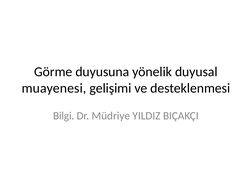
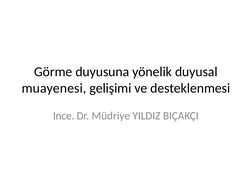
Bilgi: Bilgi -> Ince (64, 116)
